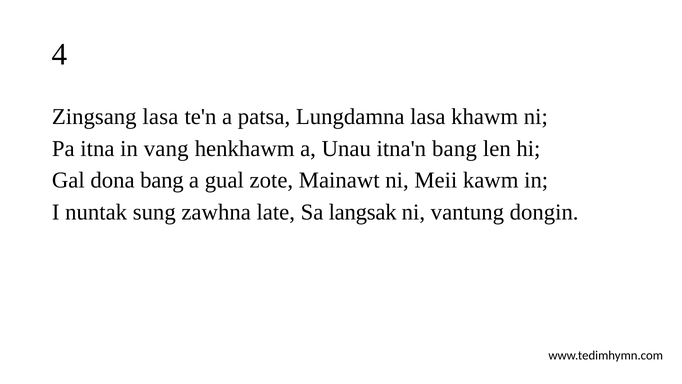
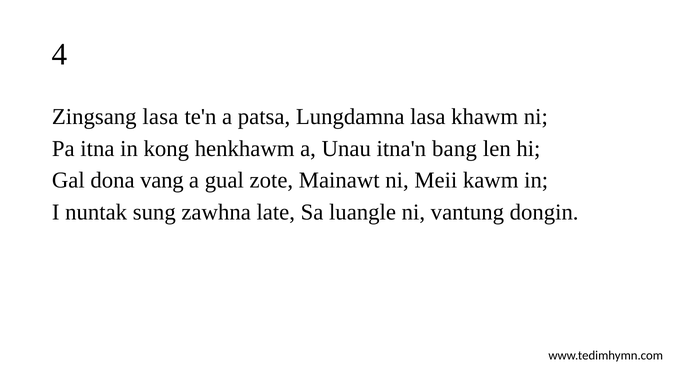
vang: vang -> kong (166, 149)
dona bang: bang -> vang (162, 180)
langsak: langsak -> luangle (363, 212)
